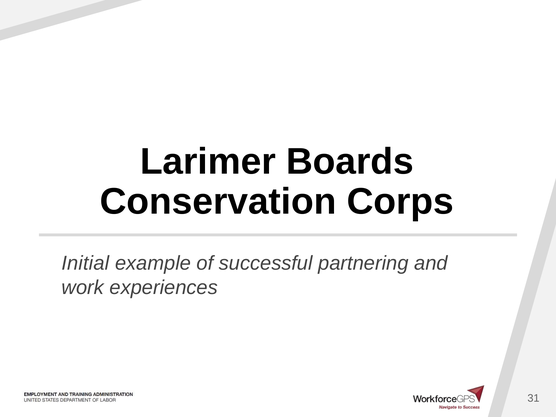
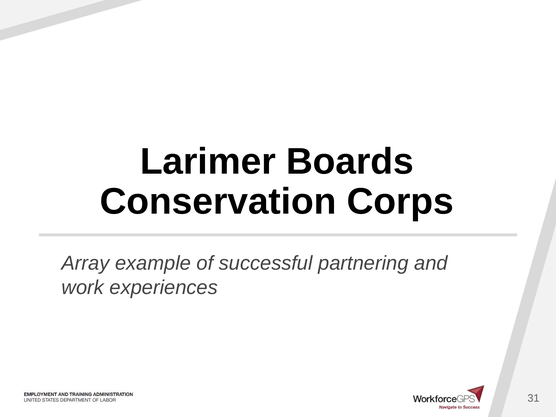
Initial: Initial -> Array (86, 263)
